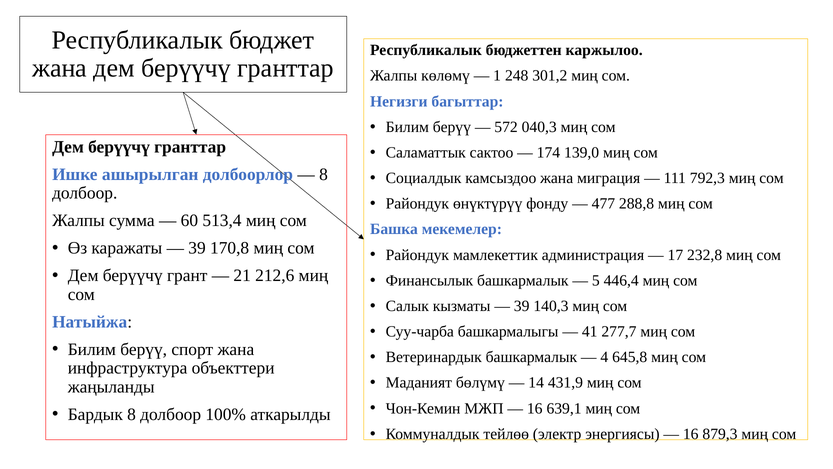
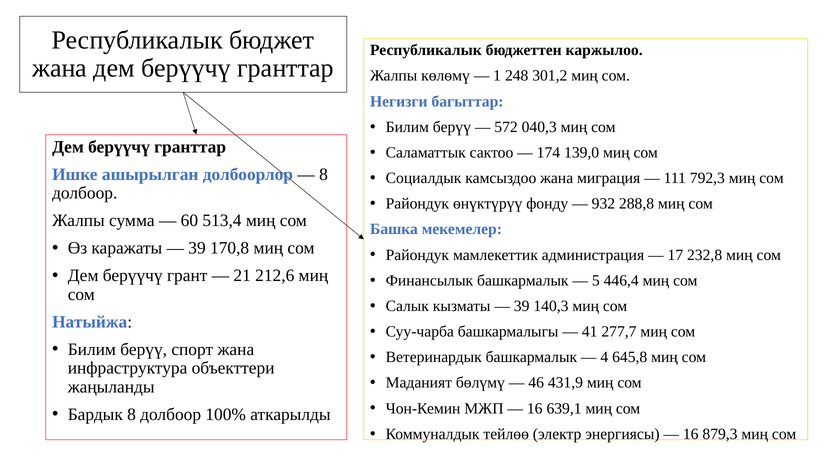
477: 477 -> 932 (603, 204)
14: 14 -> 46 (536, 382)
